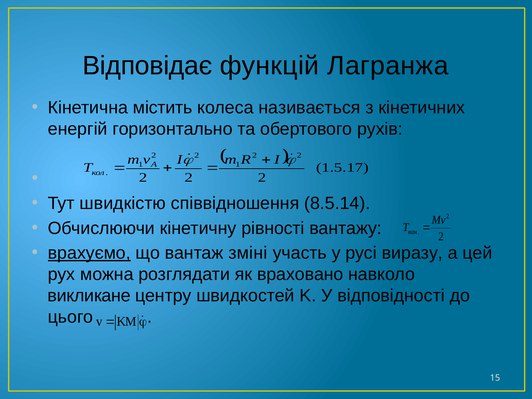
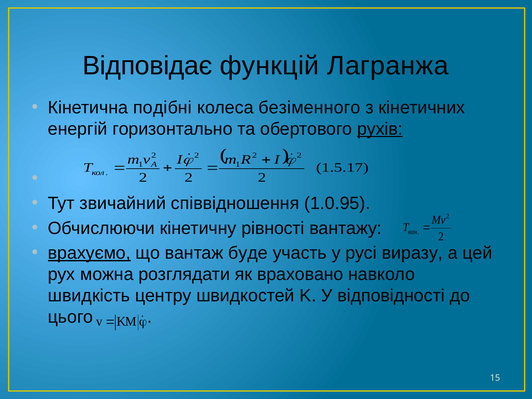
містить: містить -> подібні (163, 108)
називається: називається -> безіменного (309, 108)
рухів underline: none -> present (380, 129)
швидкістю: швидкістю -> звичайний (123, 203)
8.5.14: 8.5.14 -> 1.0.95 (337, 203)
зміні: зміні -> буде (248, 253)
викликане: викликане -> швидкість (89, 296)
